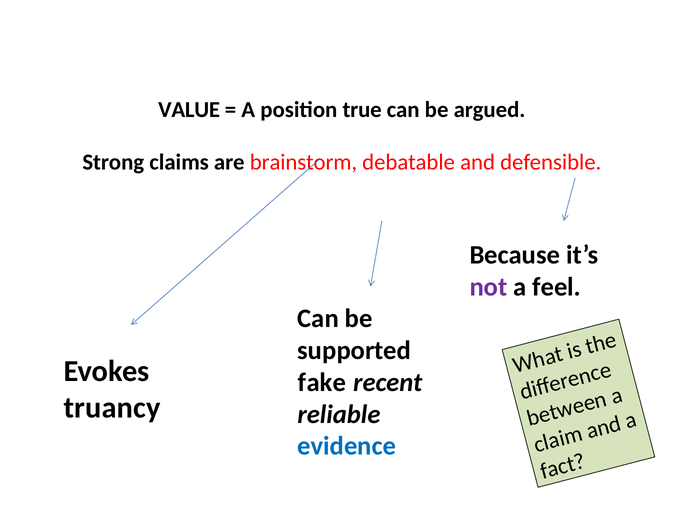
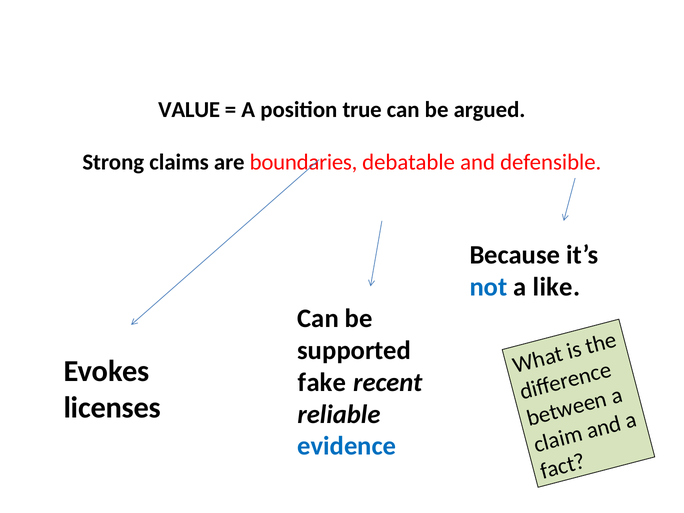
brainstorm: brainstorm -> boundaries (304, 162)
not colour: purple -> blue (488, 287)
feel: feel -> like (556, 287)
truancy: truancy -> licenses (112, 408)
